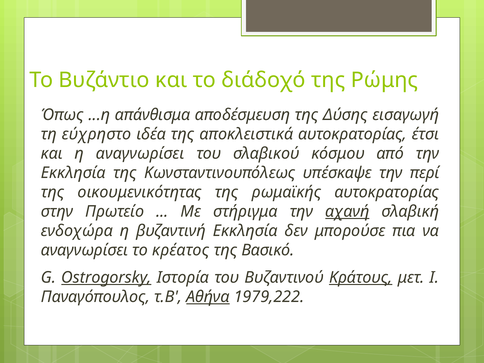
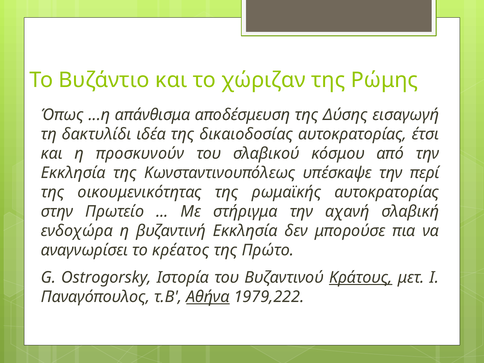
διάδοχό: διάδοχό -> χώριζαν (264, 80)
εύχρηστο: εύχρηστο -> δακτυλίδι (97, 134)
αποκλειστικά: αποκλειστικά -> δικαιοδοσίας (246, 134)
η αναγνωρίσει: αναγνωρίσει -> προσκυνούν (140, 153)
αχανή underline: present -> none (347, 212)
Βασικό: Βασικό -> Πρώτο (268, 250)
Ostrogorsky underline: present -> none (106, 278)
